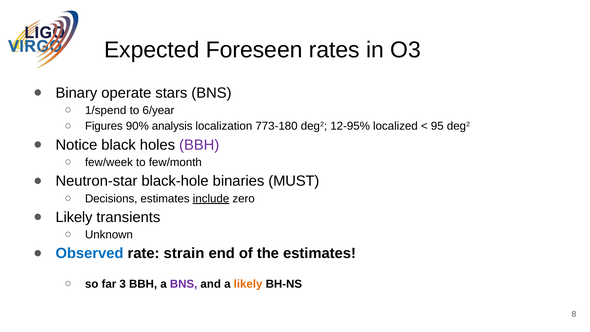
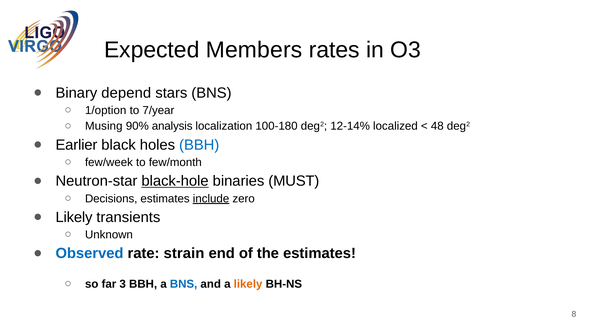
Foreseen: Foreseen -> Members (254, 50)
operate: operate -> depend (126, 93)
1/spend: 1/spend -> 1/option (106, 110)
6/year: 6/year -> 7/year (158, 110)
Figures: Figures -> Musing (104, 126)
773-180: 773-180 -> 100-180 (277, 126)
12-95%: 12-95% -> 12-14% (350, 126)
95: 95 -> 48 (437, 126)
Notice: Notice -> Earlier (76, 145)
BBH colour: purple -> blue (199, 145)
black-hole underline: none -> present (175, 181)
BNS colour: purple -> blue (184, 284)
